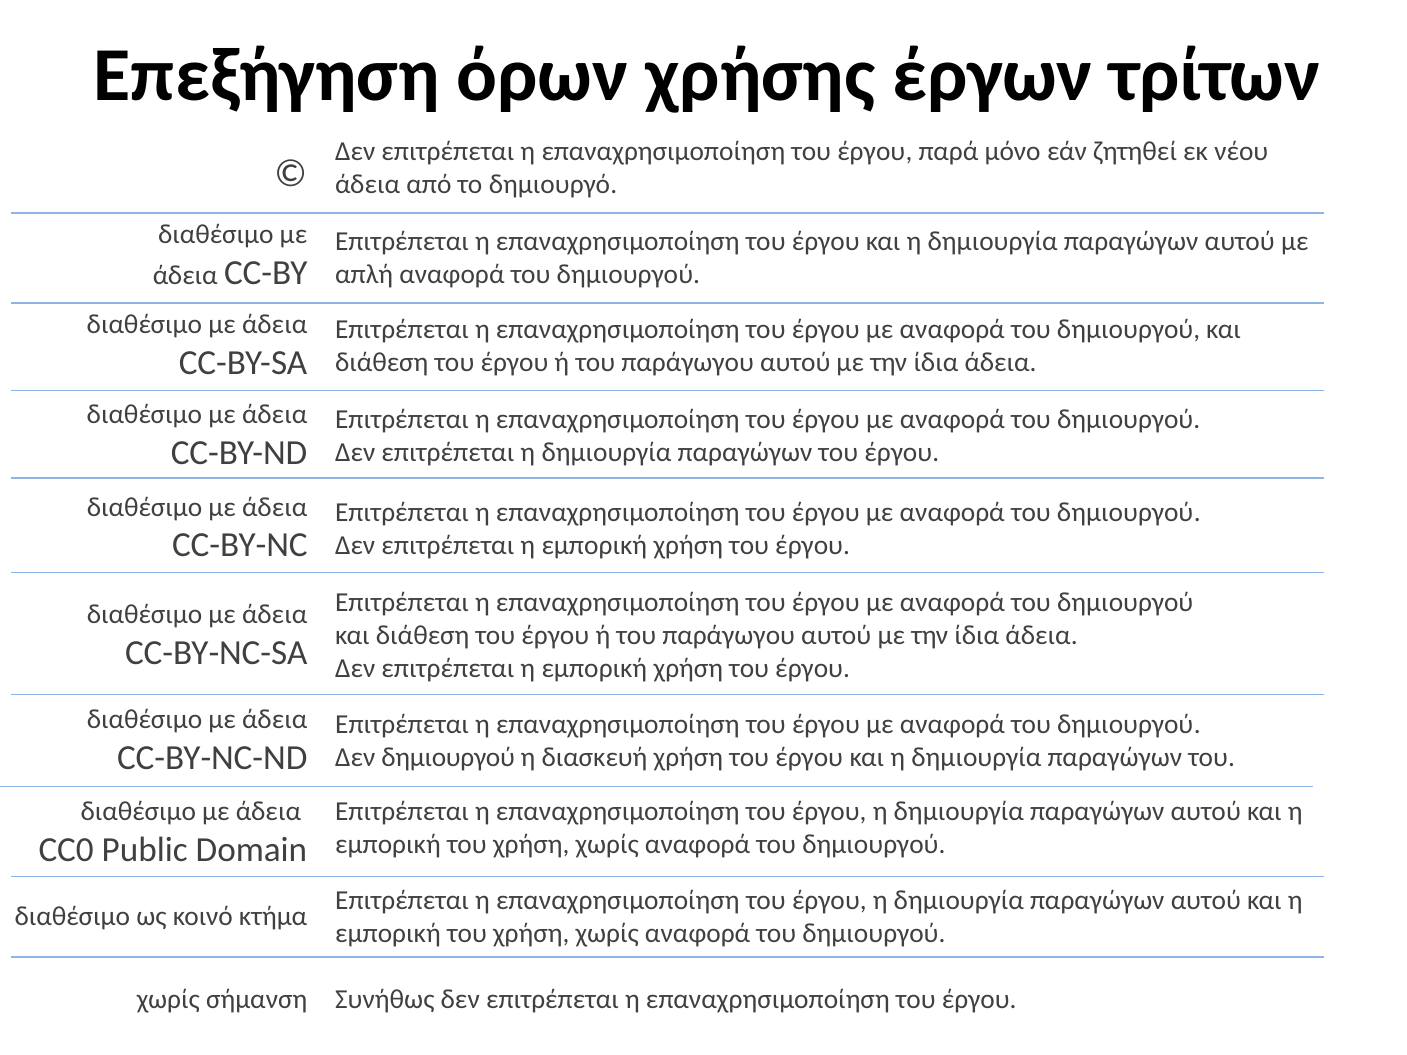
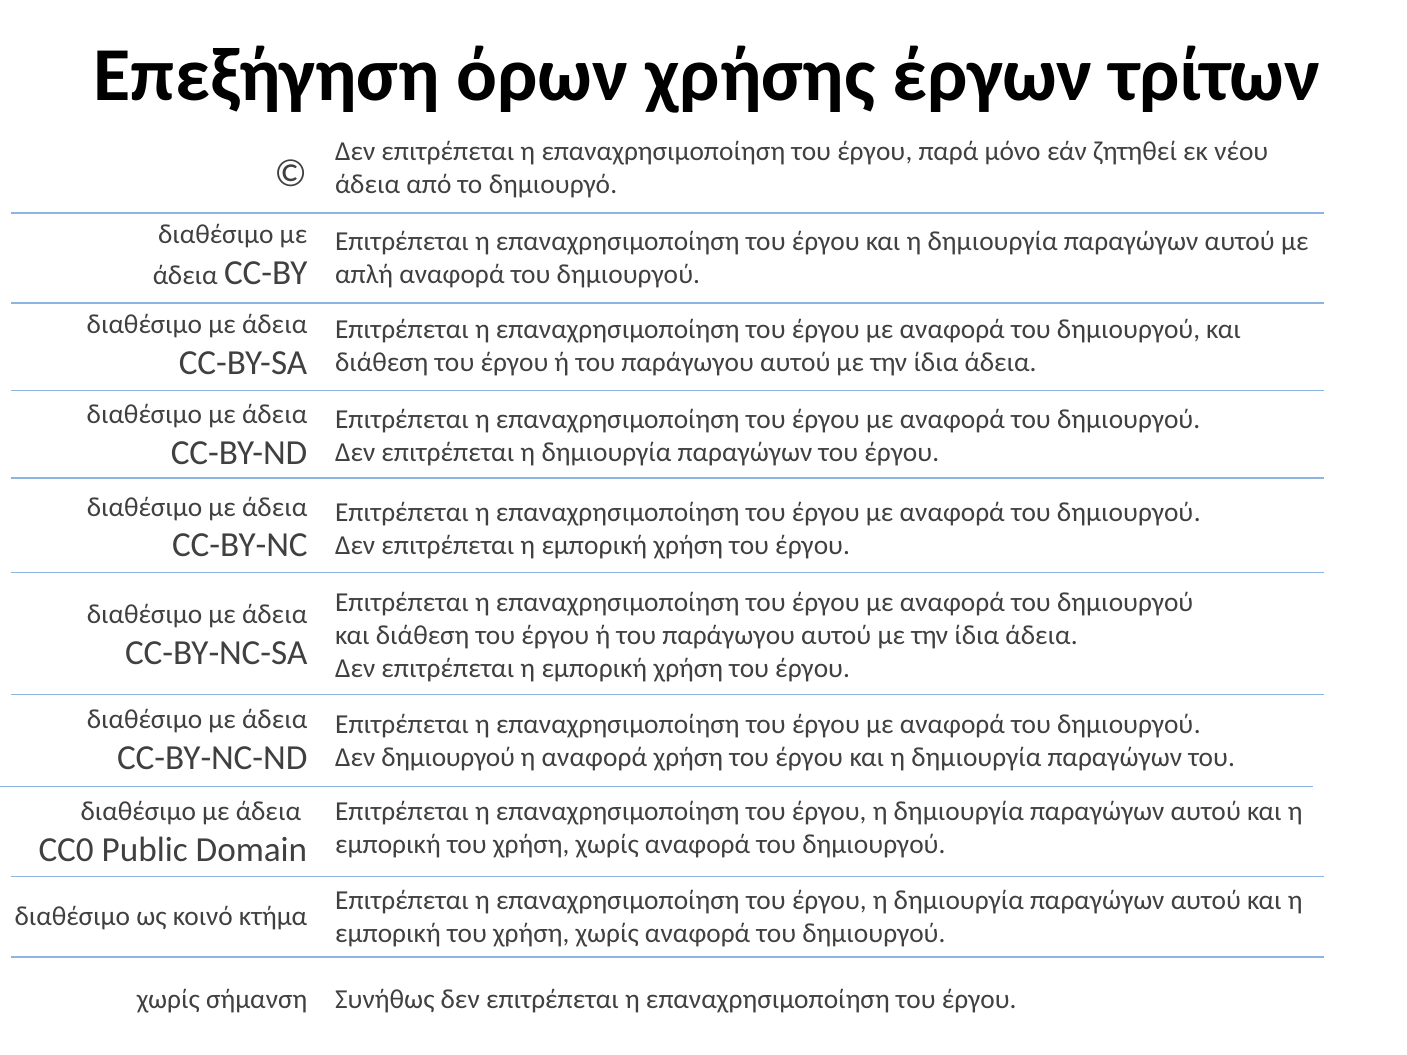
η διασκευή: διασκευή -> αναφορά (594, 757)
